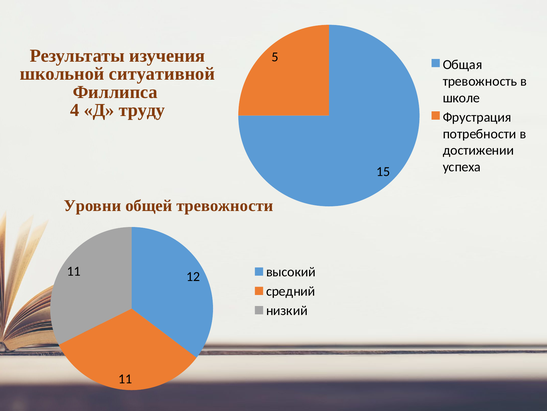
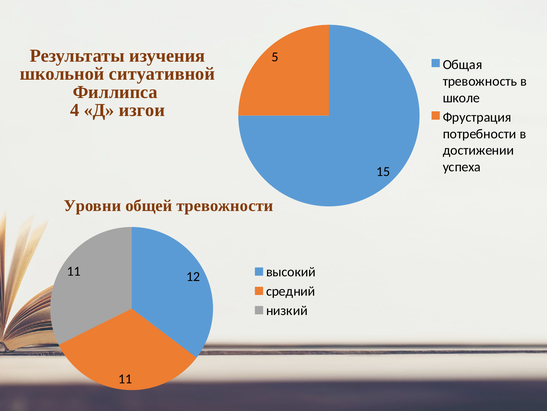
труду: труду -> изгои (142, 110)
